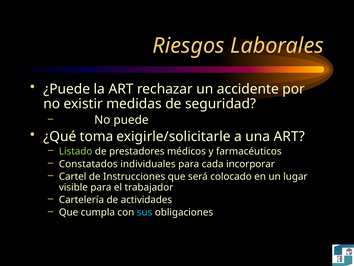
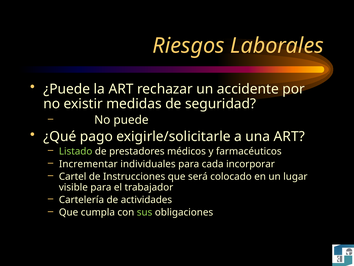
toma: toma -> pago (96, 136)
Constatados: Constatados -> Incrementar (88, 164)
sus colour: light blue -> light green (145, 212)
